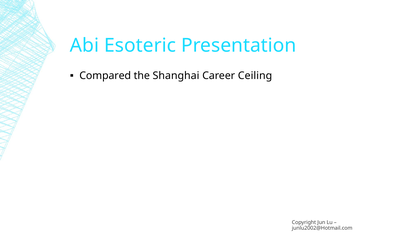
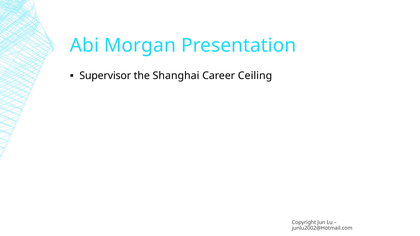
Esoteric: Esoteric -> Morgan (140, 46)
Compared: Compared -> Supervisor (105, 76)
